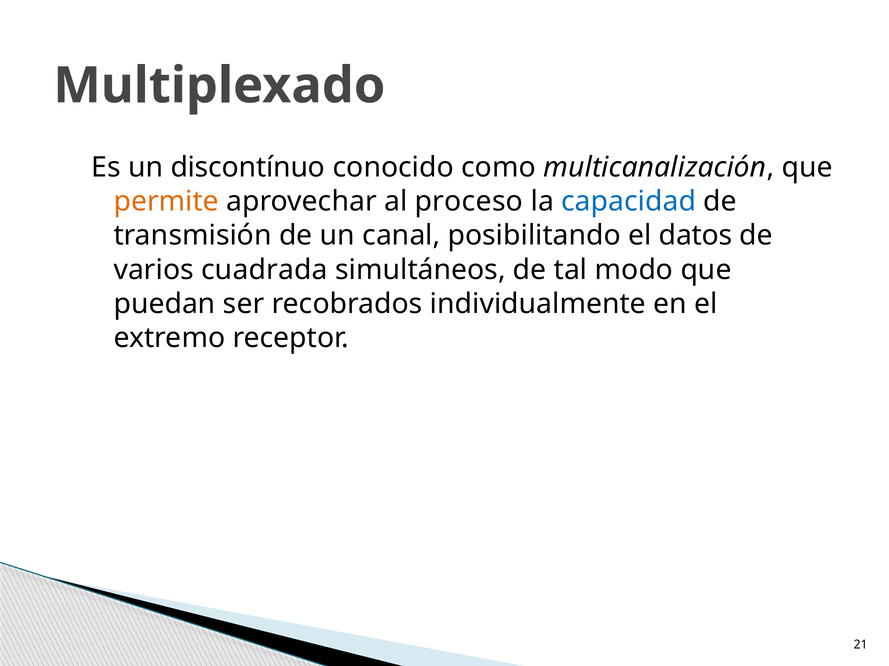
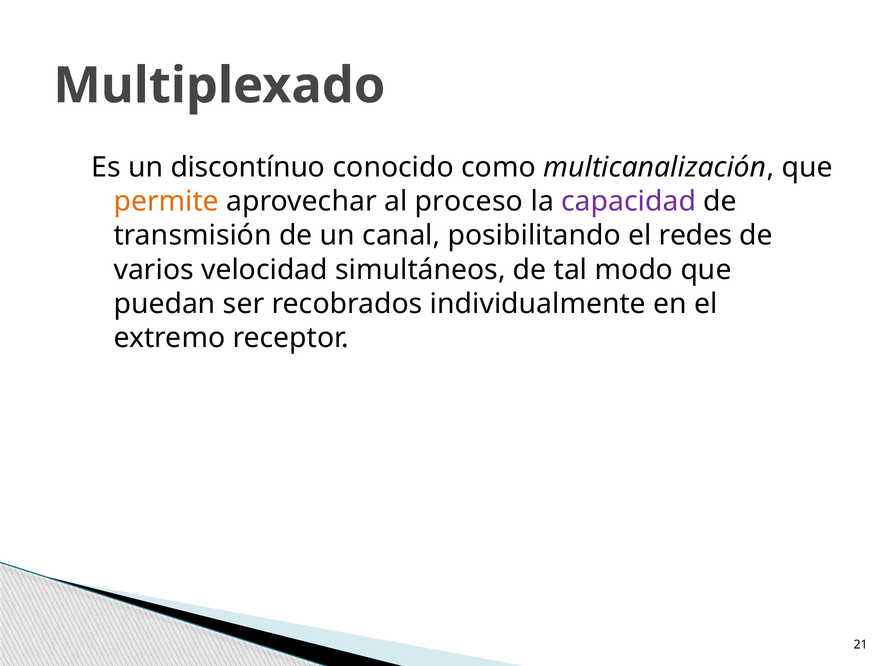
capacidad colour: blue -> purple (629, 202)
datos: datos -> redes (696, 236)
cuadrada: cuadrada -> velocidad (265, 270)
